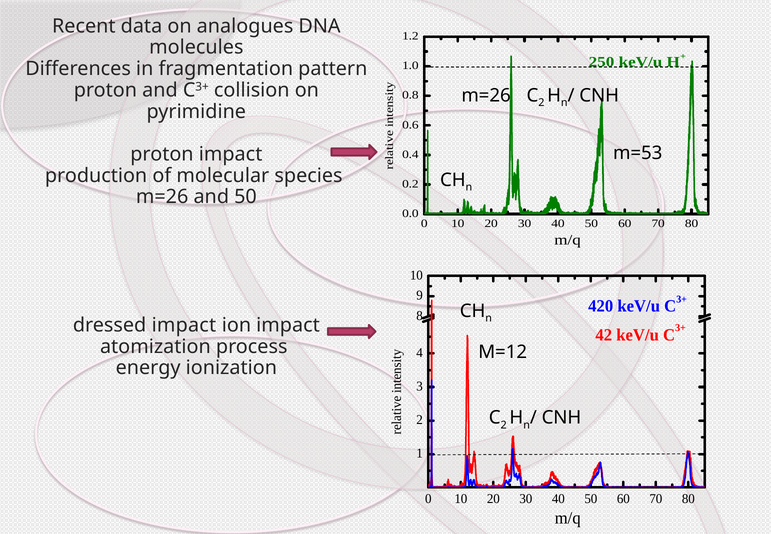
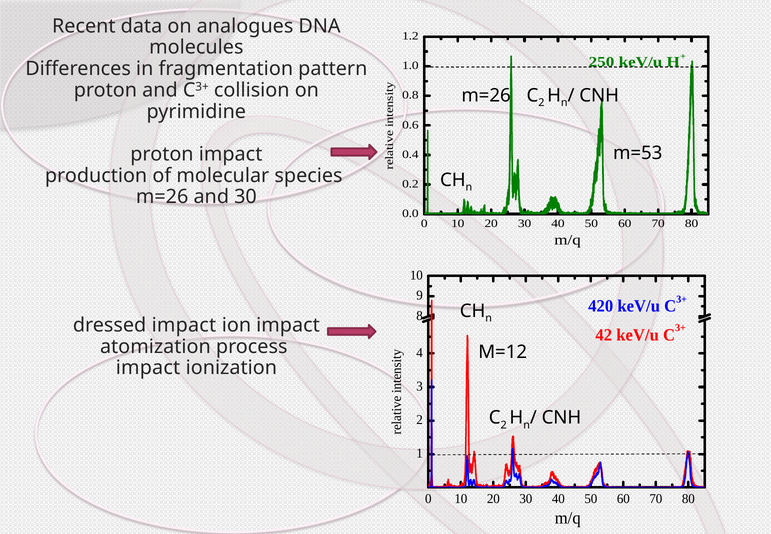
and 50: 50 -> 30 (245, 197)
energy: energy -> impact (148, 368)
